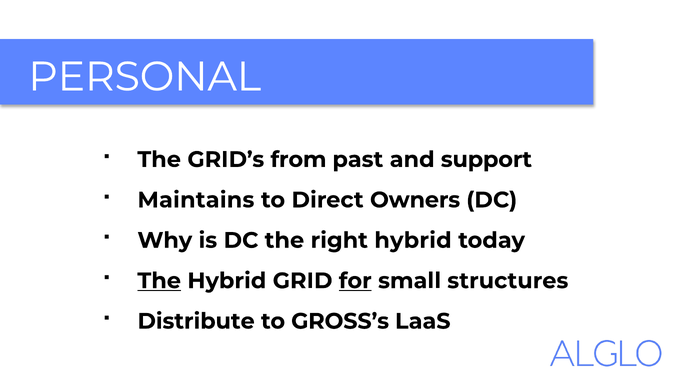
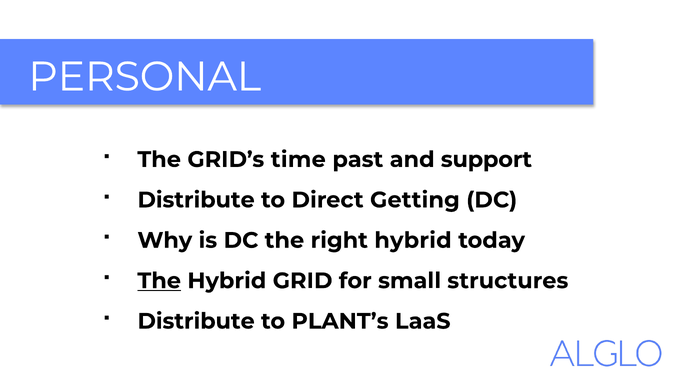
from: from -> time (298, 160)
Maintains: Maintains -> Distribute (196, 200)
Owners: Owners -> Getting (415, 200)
for underline: present -> none (355, 281)
GROSS’s: GROSS’s -> PLANT’s (340, 321)
